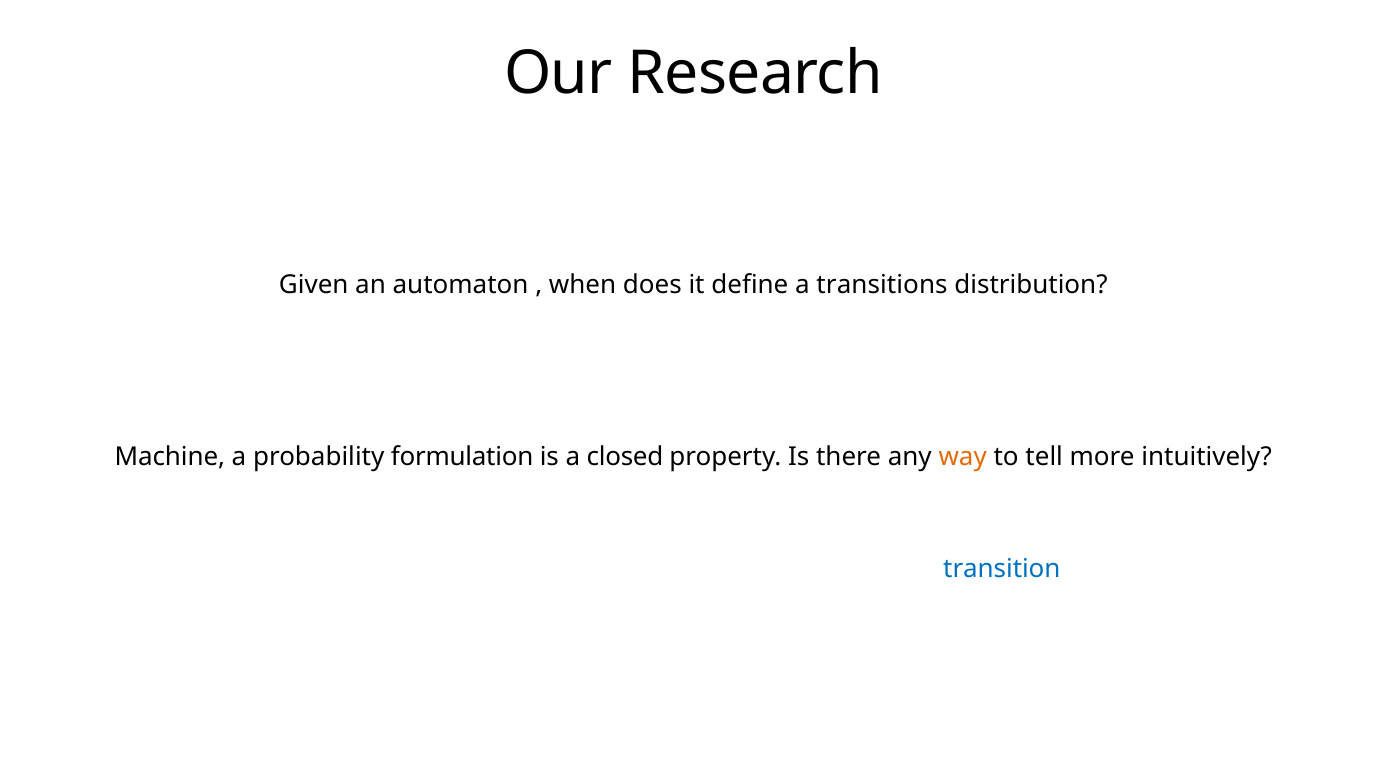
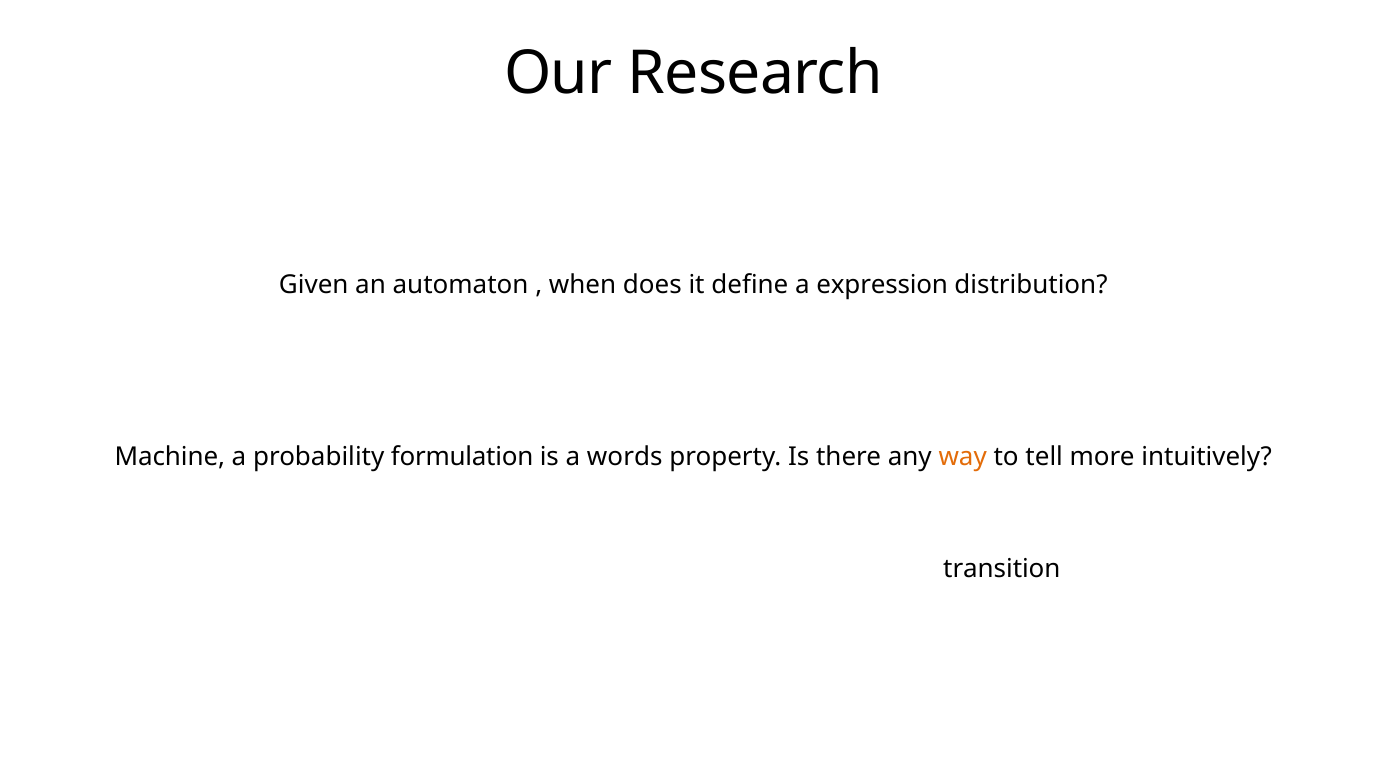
transitions: transitions -> expression (882, 285)
closed: closed -> words (625, 457)
transition colour: blue -> black (1002, 569)
